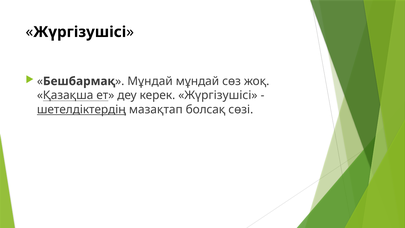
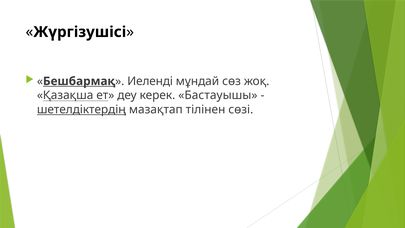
Бешбармақ underline: none -> present (79, 81)
Мұндай: Мұндай -> Иеленді (150, 81)
керек Жүргізушісі: Жүргізушісі -> Бастауышы (218, 95)
болсақ: болсақ -> тілінен (206, 109)
